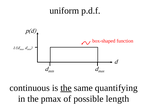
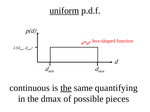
uniform underline: none -> present (64, 11)
the pmax: pmax -> dmax (51, 99)
length: length -> pieces (117, 99)
